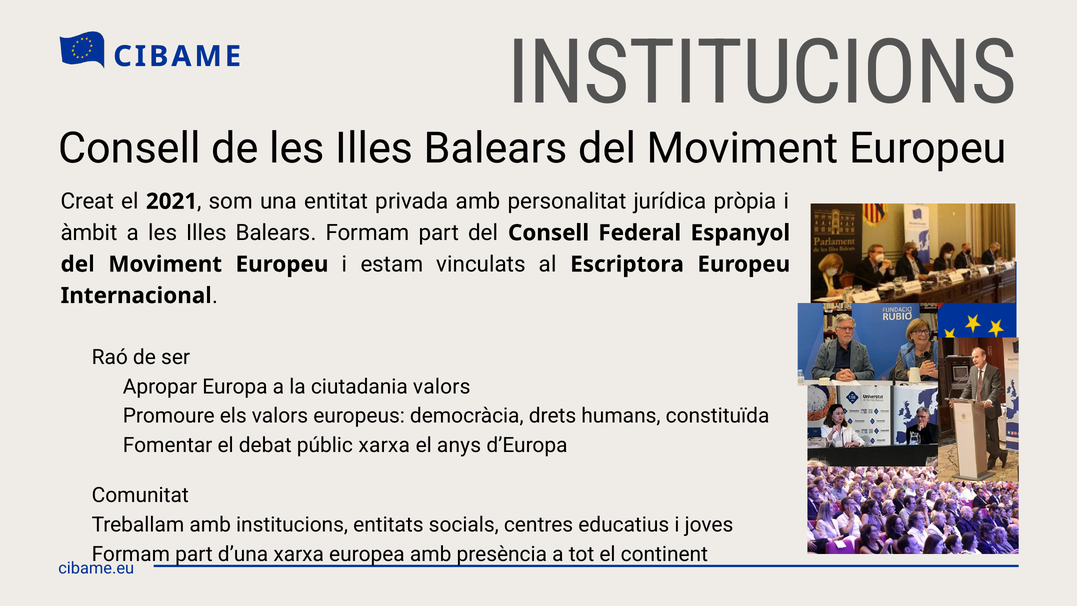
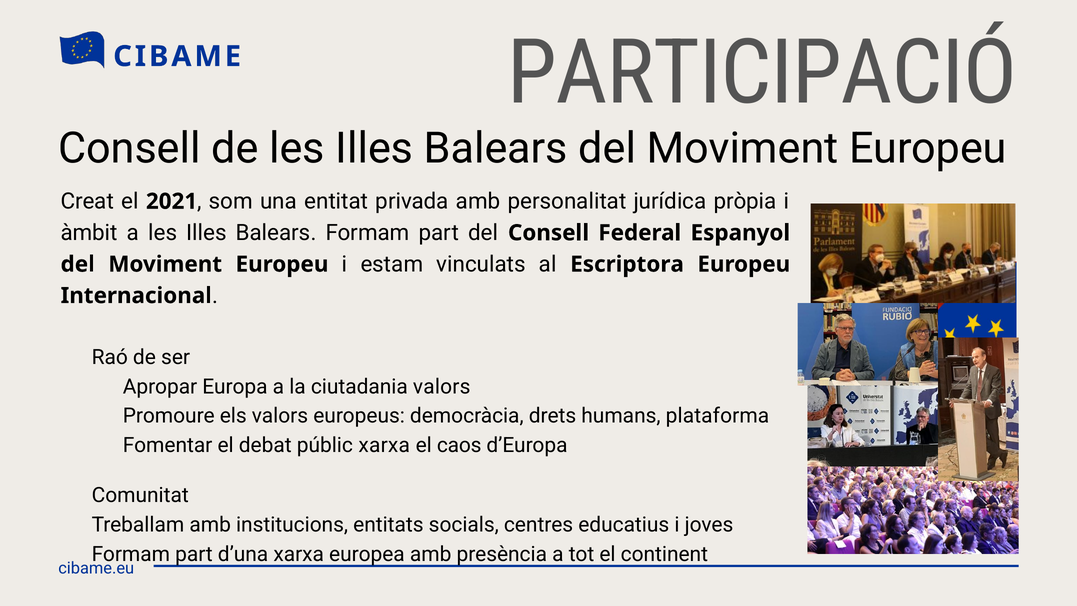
INSTITUCIONS: INSTITUCIONS -> PARTICIPACIÓ (762, 73)
constituïda: constituïda -> plataforma (717, 416)
anys: anys -> caos (459, 445)
